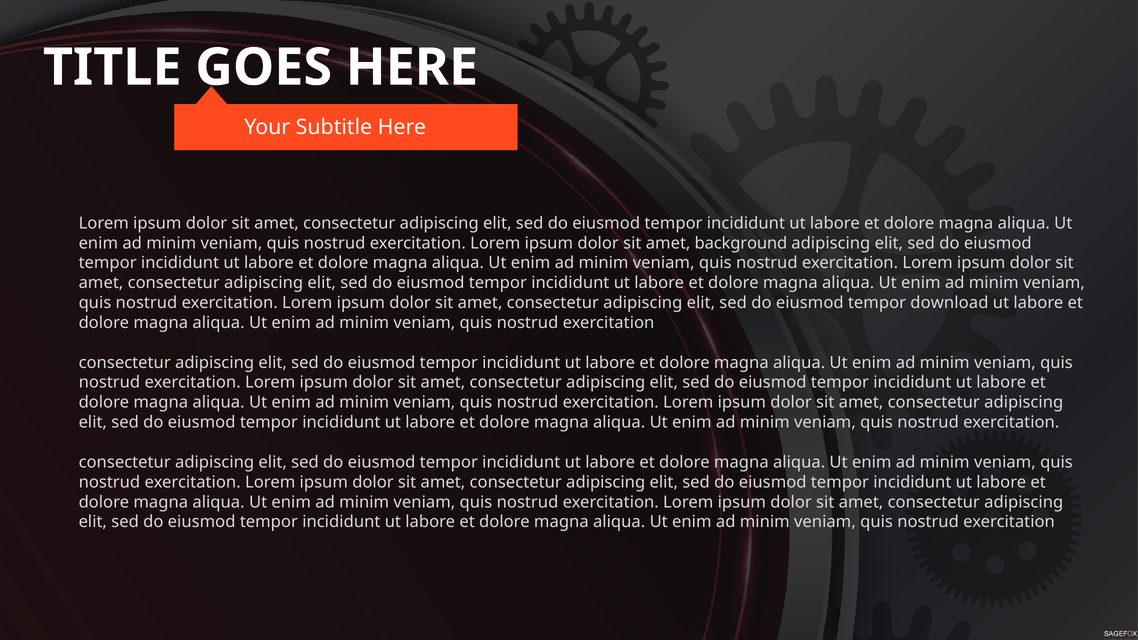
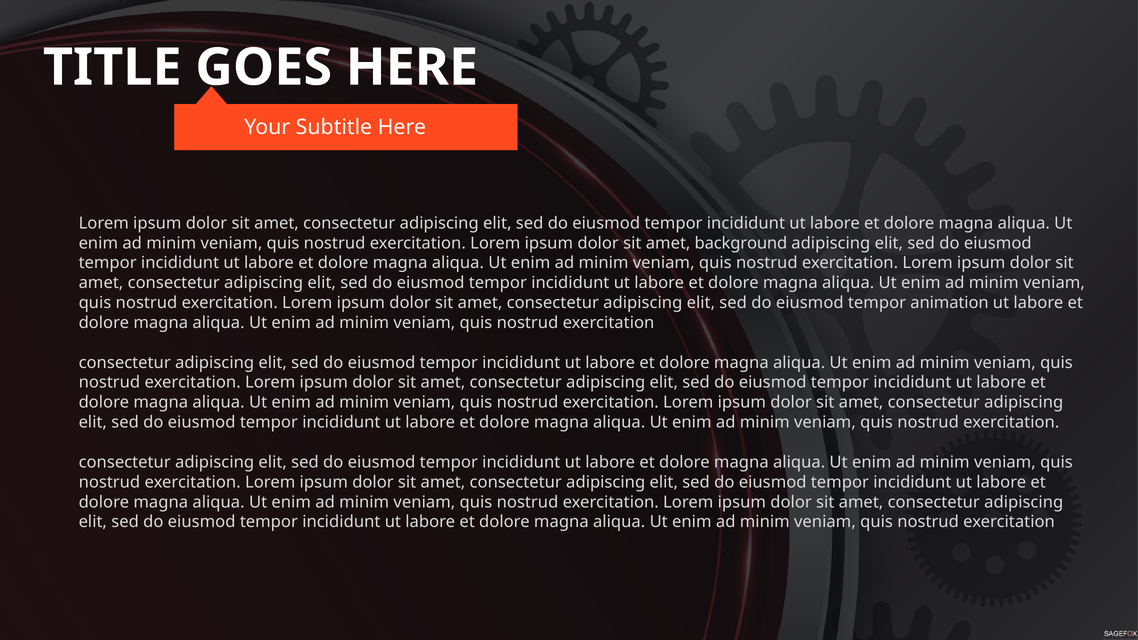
download: download -> animation (950, 303)
